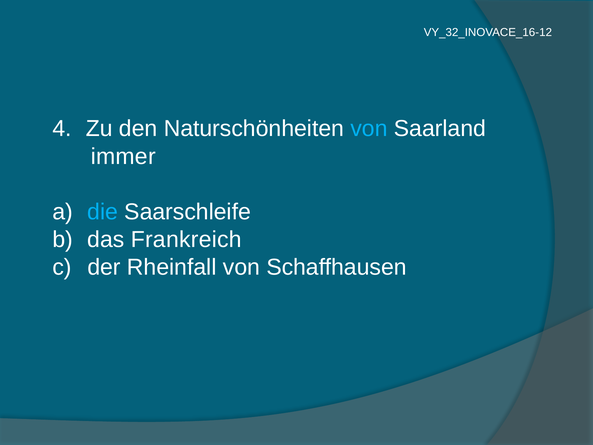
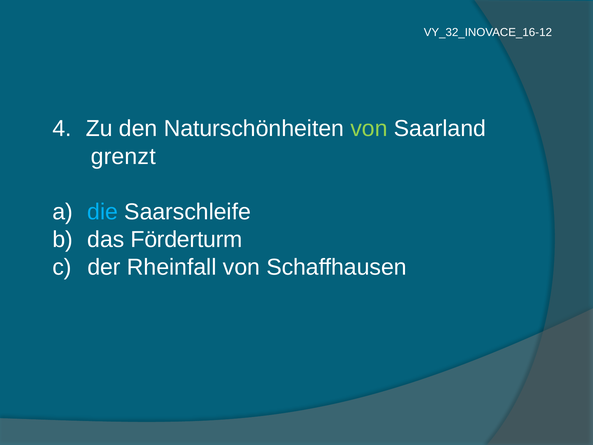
von colour: light blue -> light green (369, 129)
immer: immer -> grenzt (123, 156)
Frankreich: Frankreich -> Förderturm (186, 239)
